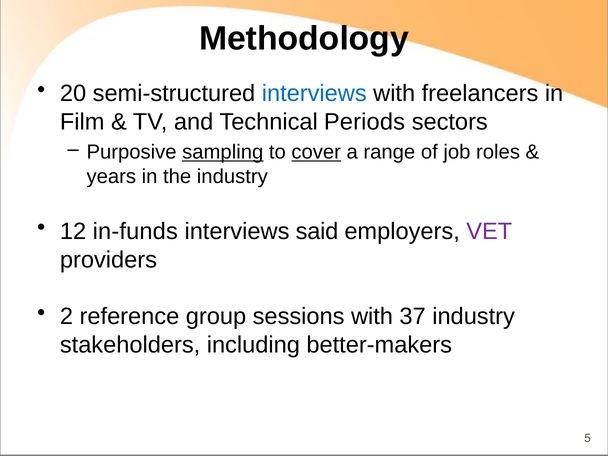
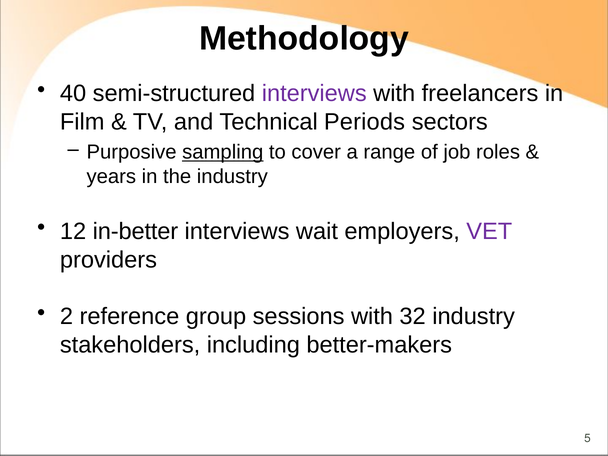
20: 20 -> 40 (73, 94)
interviews colour: blue -> purple (314, 94)
cover underline: present -> none (316, 152)
in-funds: in-funds -> in-better (135, 232)
said: said -> wait (317, 232)
37: 37 -> 32 (413, 317)
